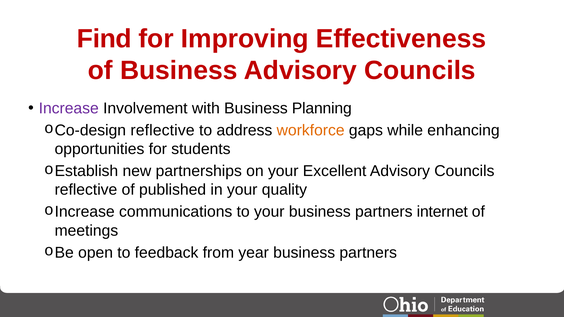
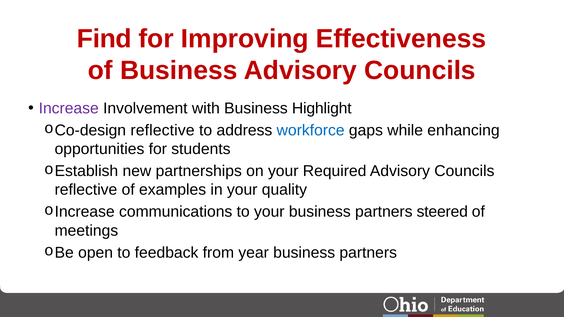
Planning: Planning -> Highlight (322, 108)
workforce colour: orange -> blue (311, 130)
Excellent: Excellent -> Required (335, 171)
published: published -> examples (173, 190)
internet: internet -> steered (442, 212)
